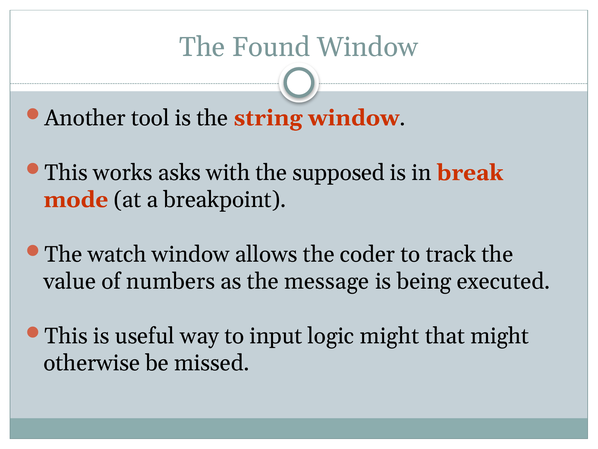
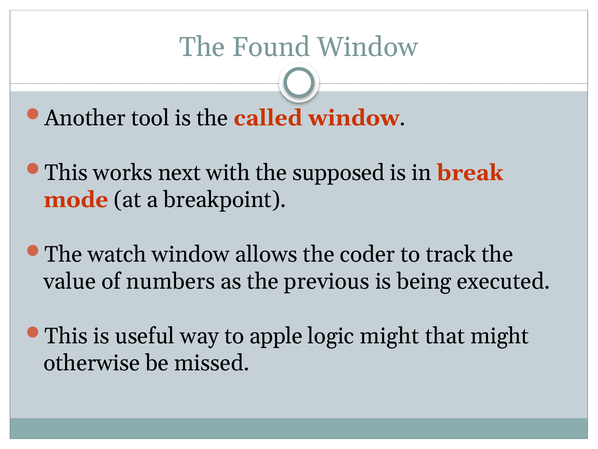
string: string -> called (268, 118)
asks: asks -> next (179, 173)
message: message -> previous (327, 281)
input: input -> apple (276, 336)
